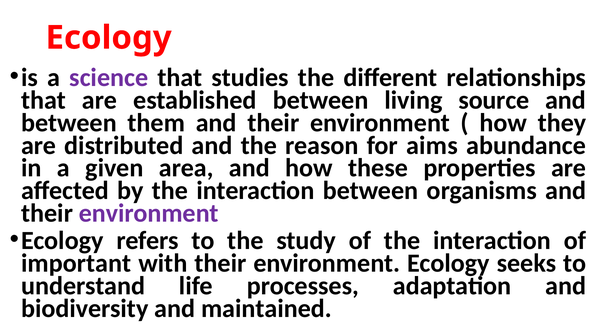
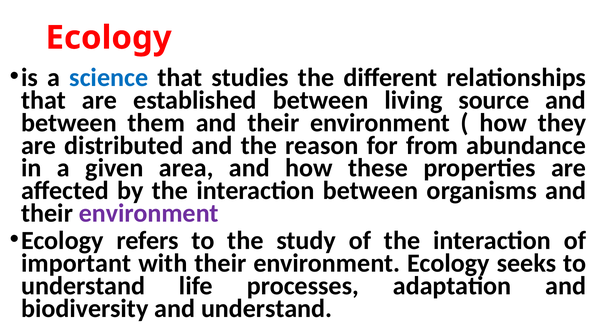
science colour: purple -> blue (109, 78)
aims: aims -> from (432, 145)
and maintained: maintained -> understand (267, 308)
